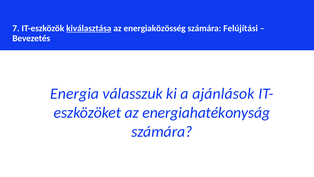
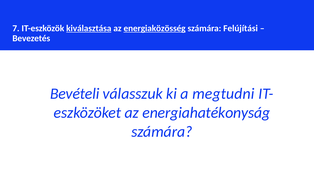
energiaközösség underline: none -> present (155, 28)
Energia: Energia -> Bevételi (75, 94)
ajánlások: ajánlások -> megtudni (223, 94)
